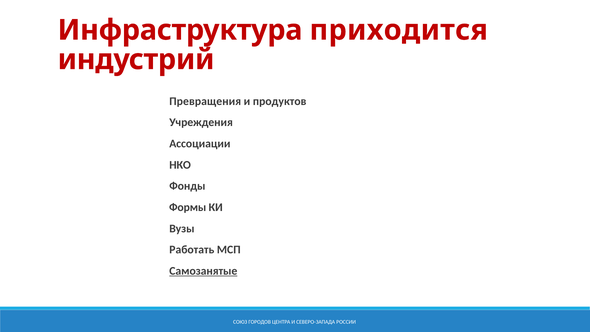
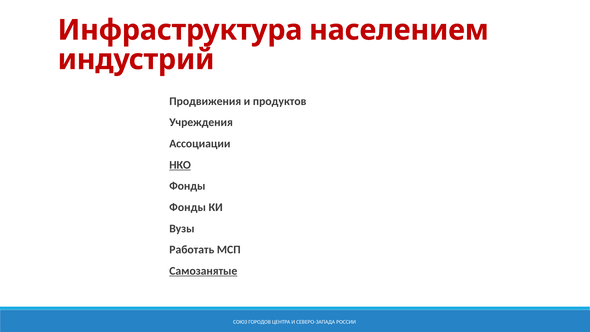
приходится: приходится -> населением (399, 30)
Превращения: Превращения -> Продвижения (205, 101)
НКО underline: none -> present (180, 165)
Формы: Формы -> Фонды (188, 207)
